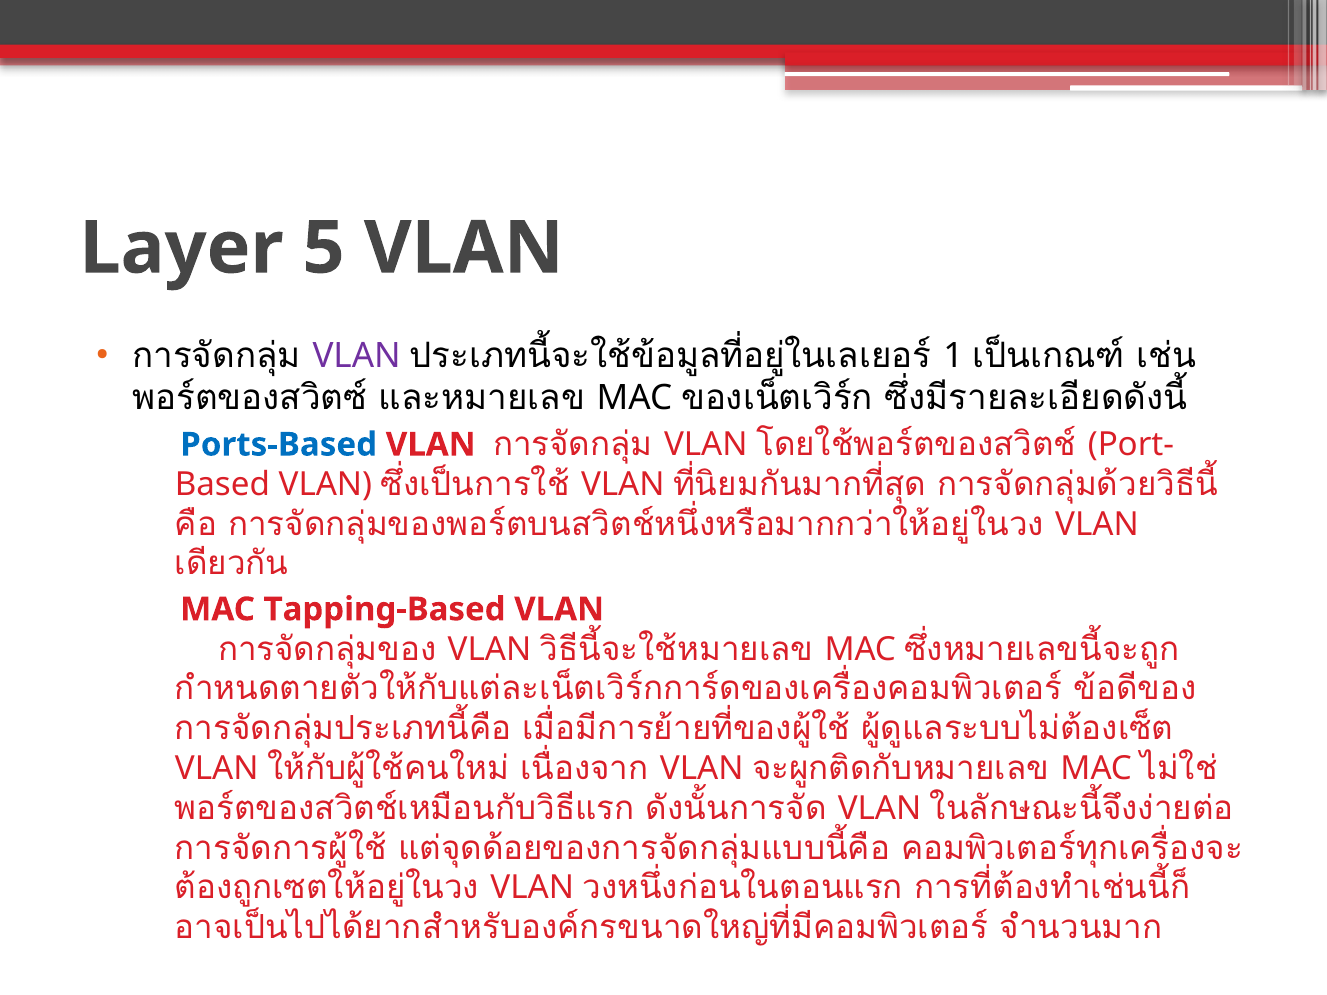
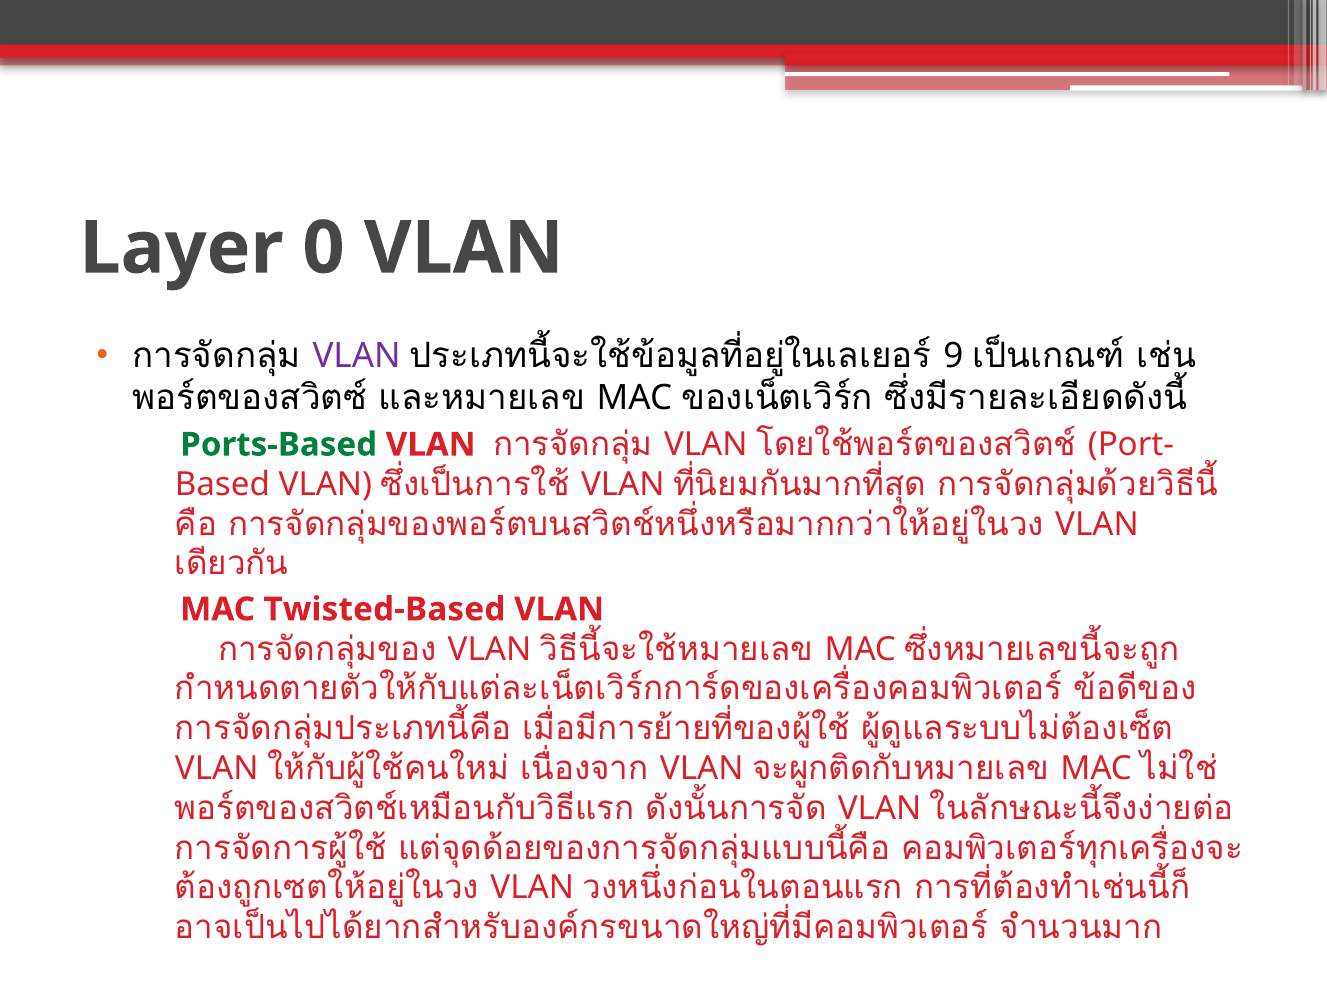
5: 5 -> 0 (324, 248)
1: 1 -> 9 (953, 356)
Ports-Based colour: blue -> green (279, 445)
Tapping-Based: Tapping-Based -> Twisted-Based (384, 610)
